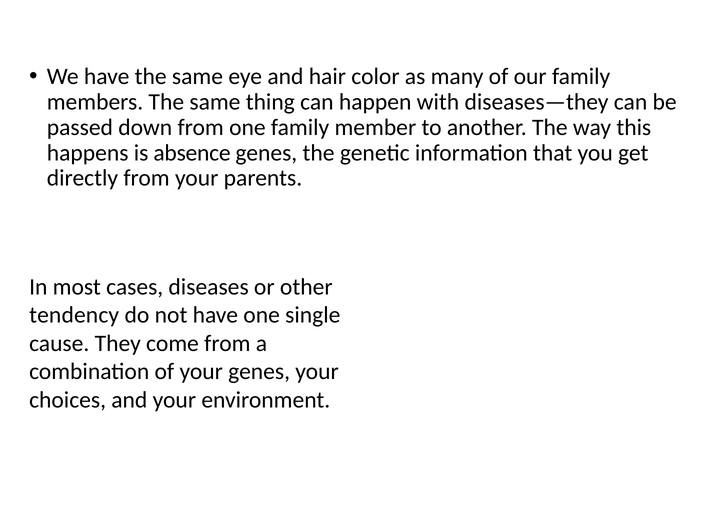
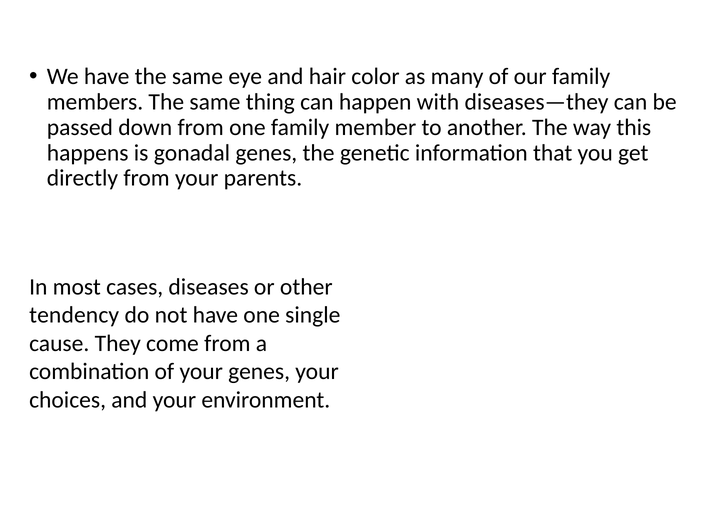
absence: absence -> gonadal (192, 153)
